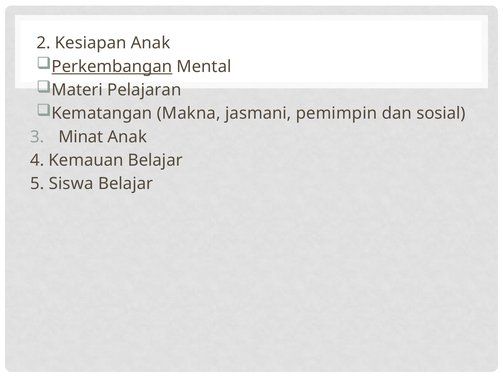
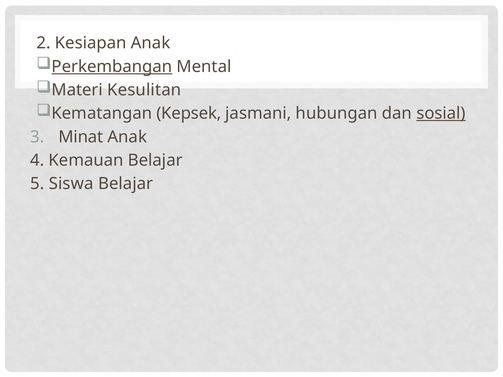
Pelajaran: Pelajaran -> Kesulitan (144, 90)
Makna: Makna -> Kepsek (189, 114)
pemimpin: pemimpin -> hubungan (337, 114)
sosial underline: none -> present (441, 114)
